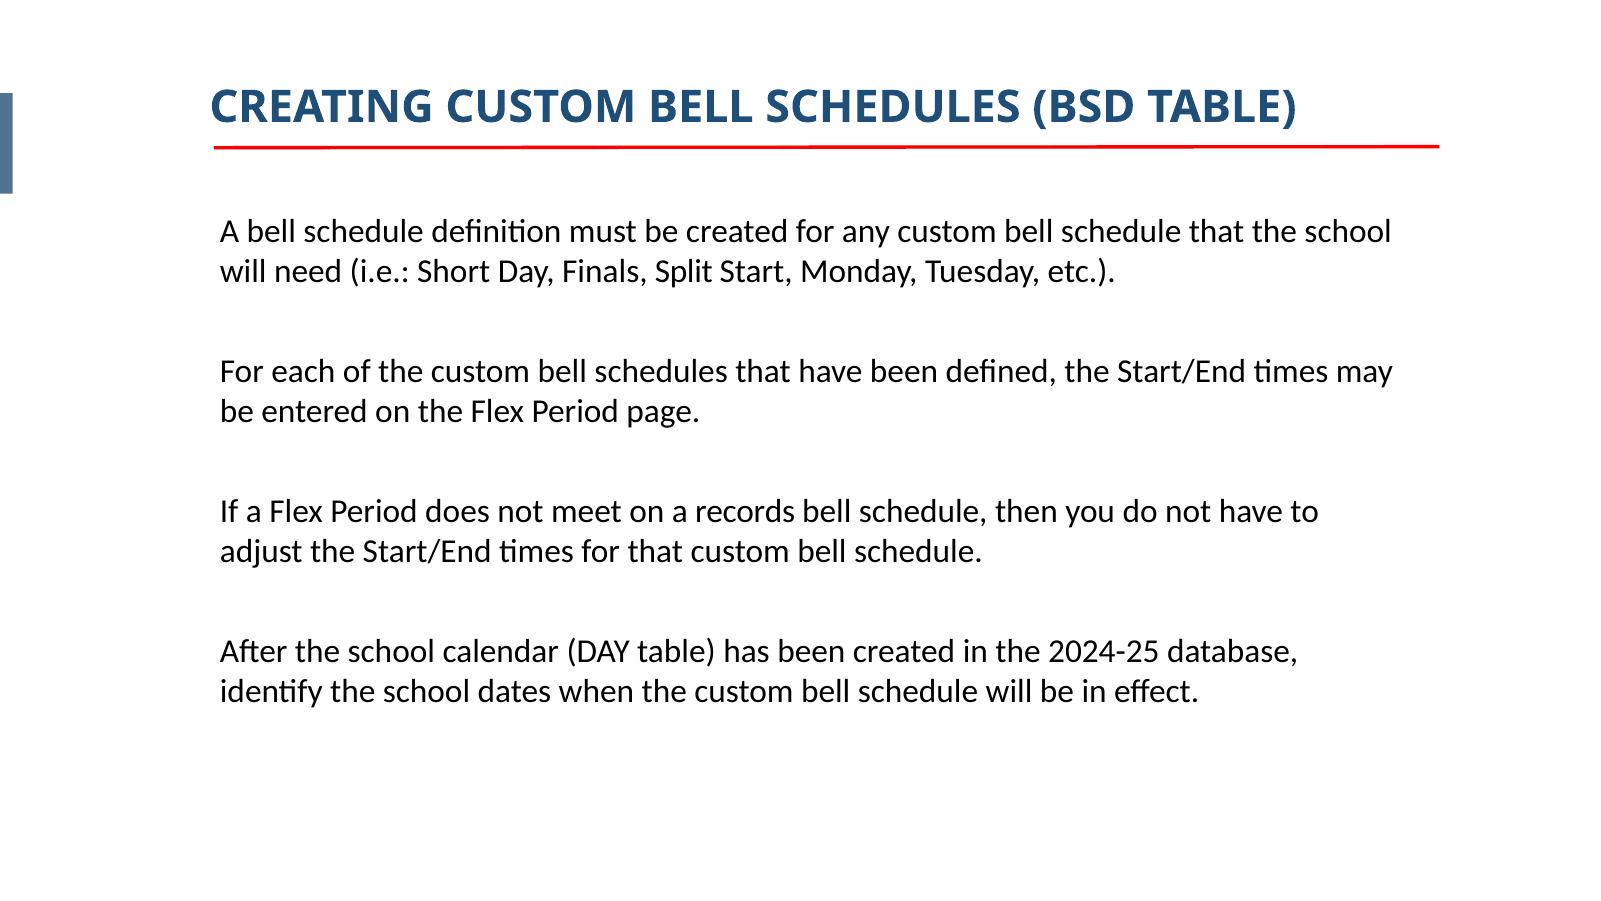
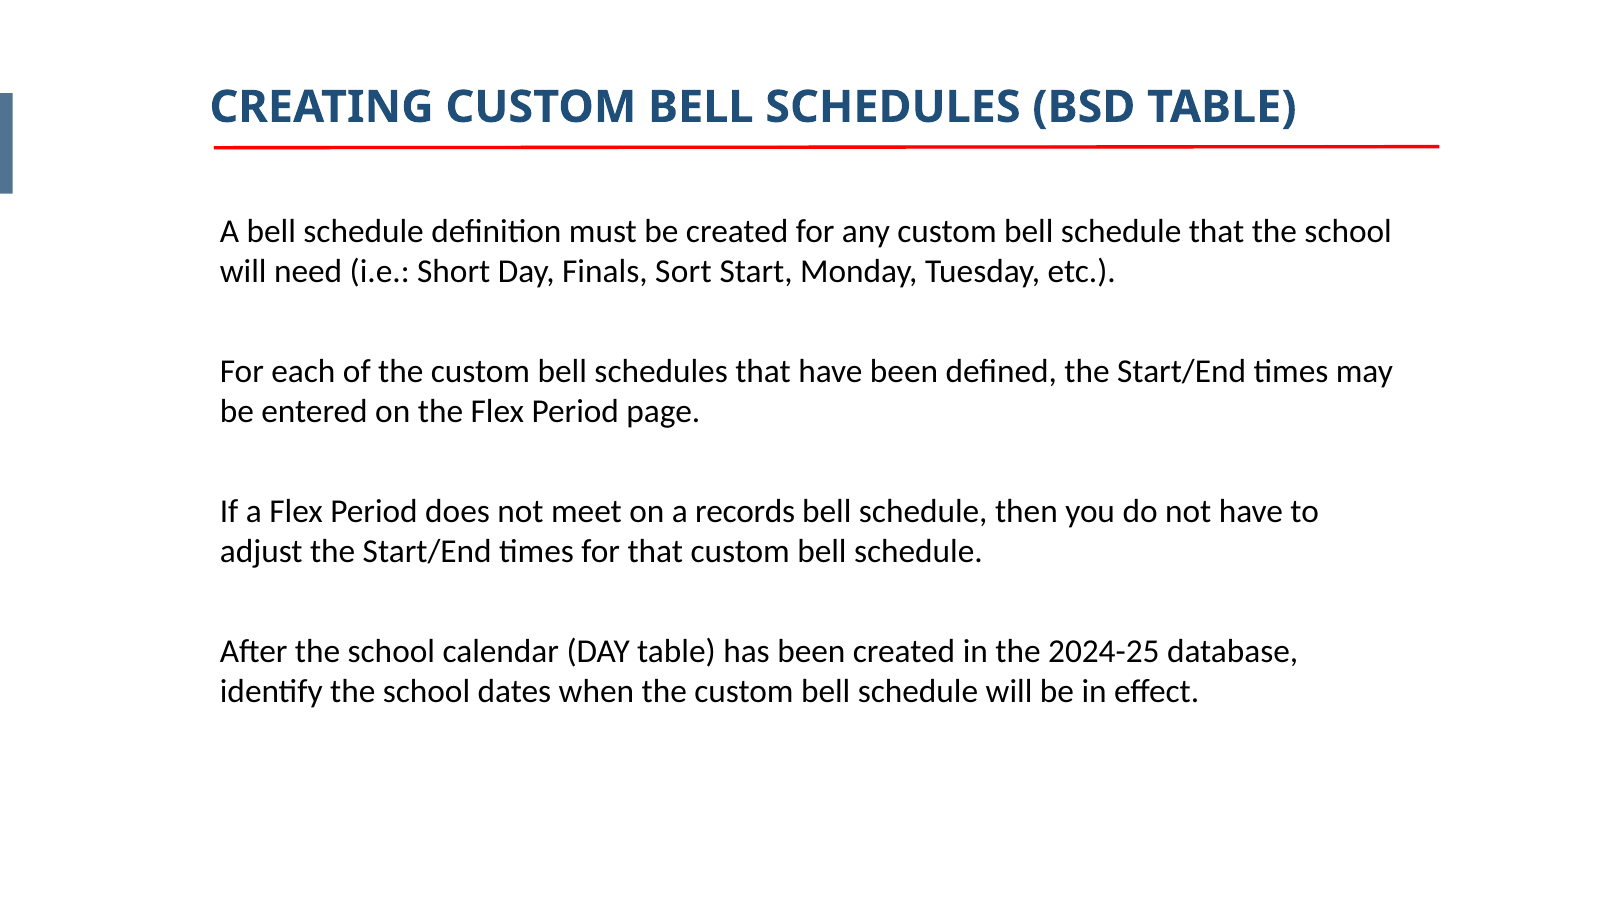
Split: Split -> Sort (683, 271)
